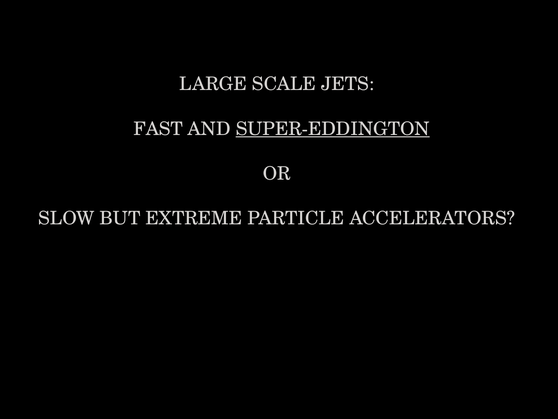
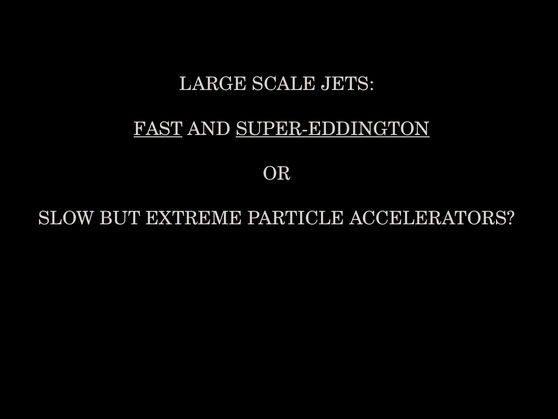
FAST underline: none -> present (158, 129)
